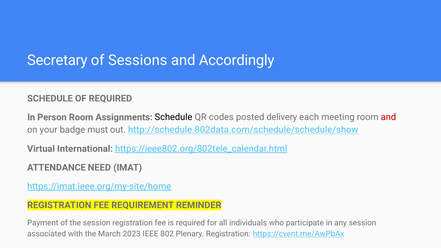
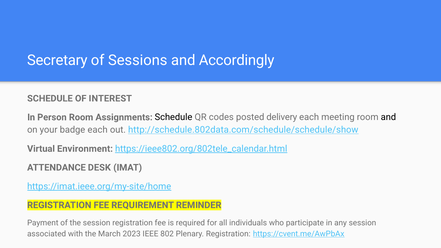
OF REQUIRED: REQUIRED -> INTEREST (110, 98)
and colour: red -> black (388, 117)
badge must: must -> each (98, 130)
International: International -> Environment (85, 149)
NEED: NEED -> DESK (99, 168)
